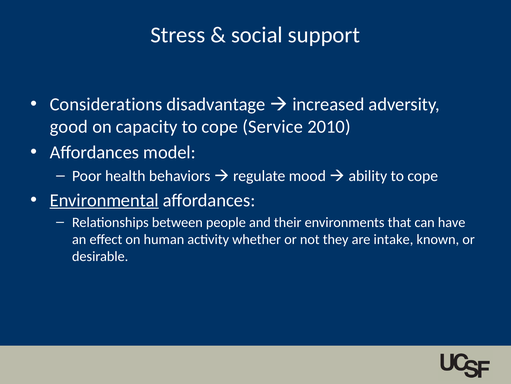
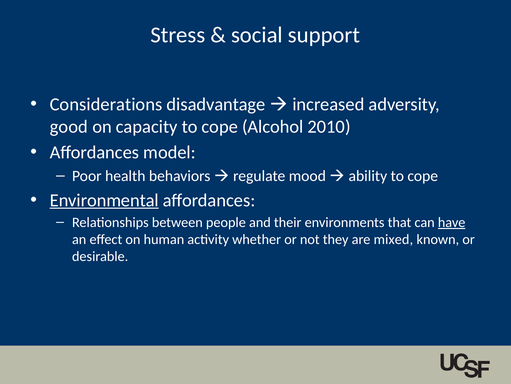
Service: Service -> Alcohol (273, 126)
have underline: none -> present (452, 222)
intake: intake -> mixed (393, 239)
